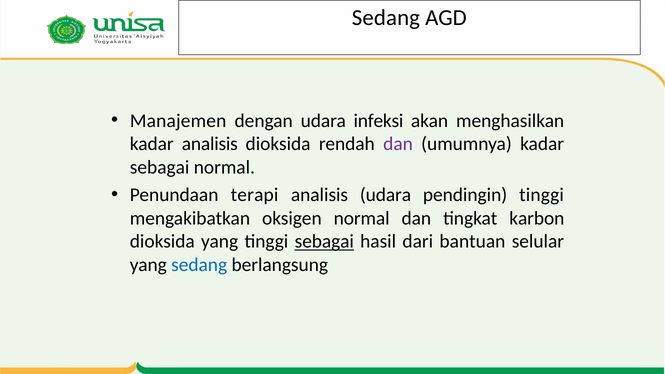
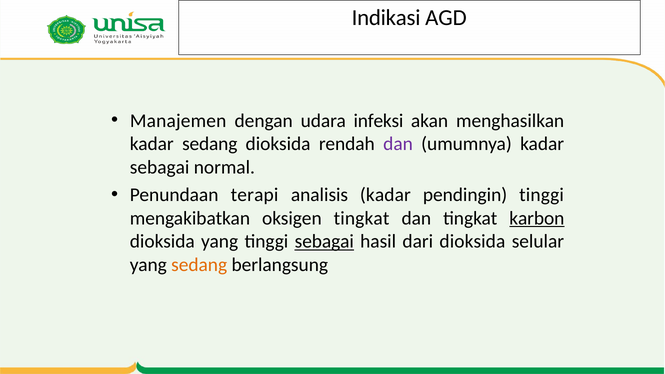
Sedang: Sedang -> Indikasi (386, 18)
kadar analisis: analisis -> sedang (210, 144)
analisis udara: udara -> kadar (385, 195)
oksigen normal: normal -> tingkat (362, 218)
karbon underline: none -> present (537, 218)
dari bantuan: bantuan -> dioksida (472, 242)
sedang colour: blue -> orange (199, 265)
